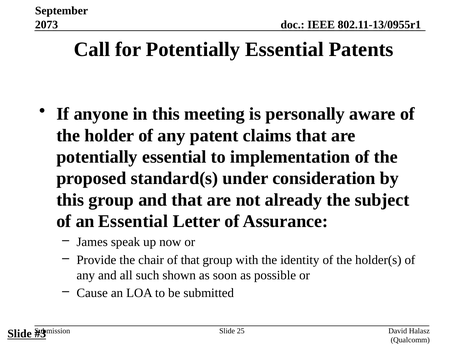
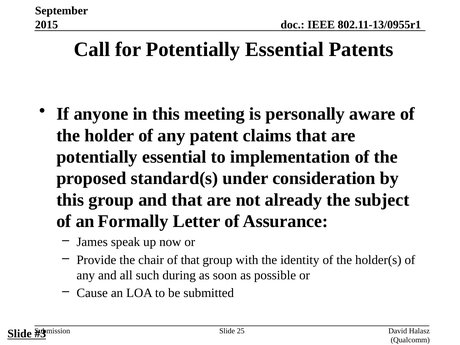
2073: 2073 -> 2015 (47, 25)
an Essential: Essential -> Formally (133, 221)
shown: shown -> during (179, 275)
